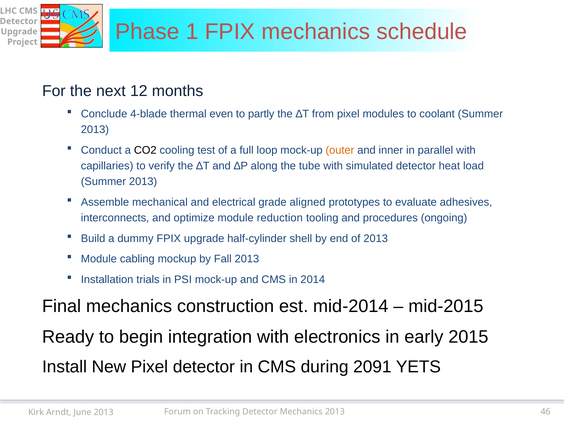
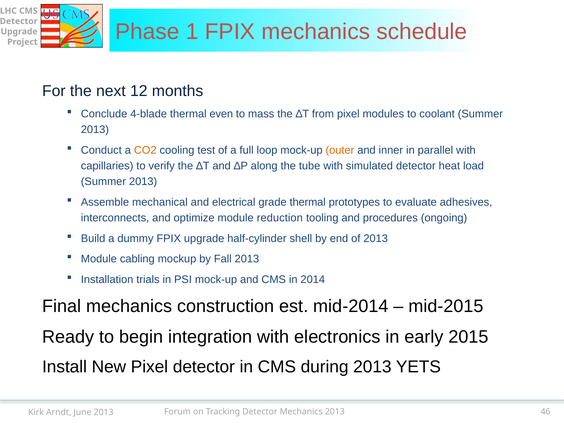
partly: partly -> mass (261, 114)
CO2 colour: black -> orange (145, 150)
grade aligned: aligned -> thermal (308, 202)
during 2091: 2091 -> 2013 (372, 367)
